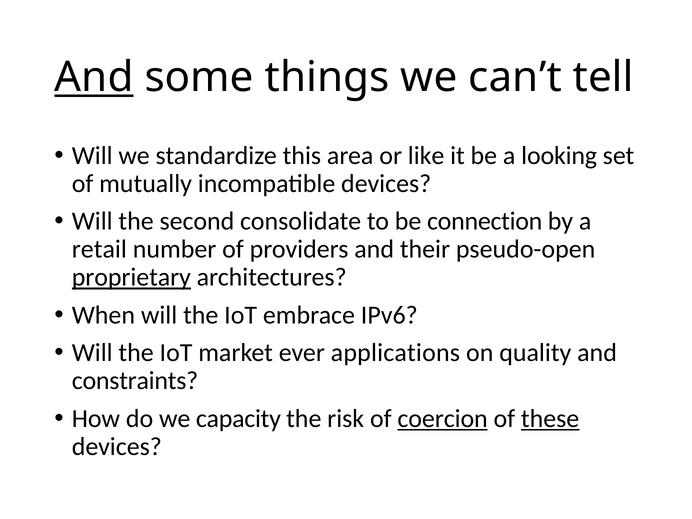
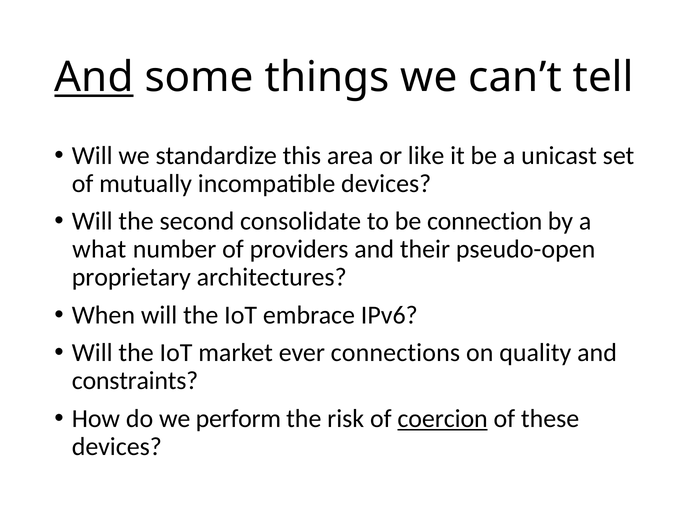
looking: looking -> unicast (559, 155)
retail: retail -> what (99, 249)
proprietary underline: present -> none (131, 277)
applications: applications -> connections (395, 353)
capacity: capacity -> perform (238, 418)
these underline: present -> none (550, 418)
